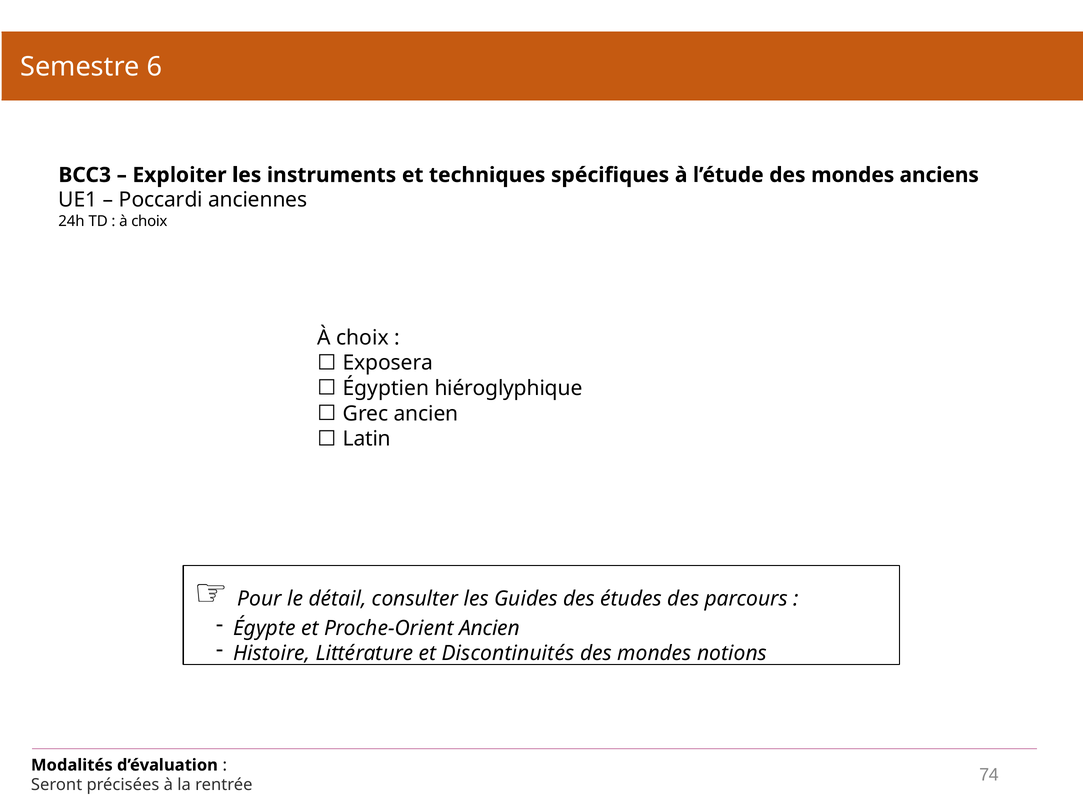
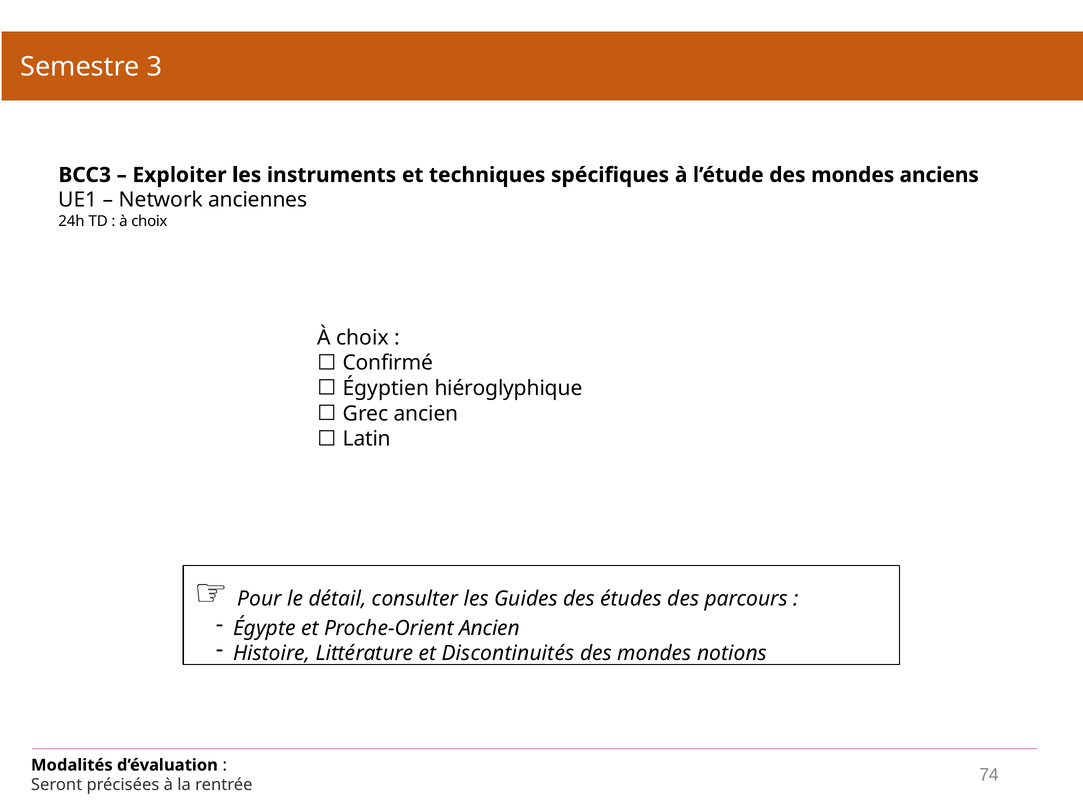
6: 6 -> 3 (154, 67)
Poccardi: Poccardi -> Network (161, 200)
Exposera: Exposera -> Confirmé (388, 363)
